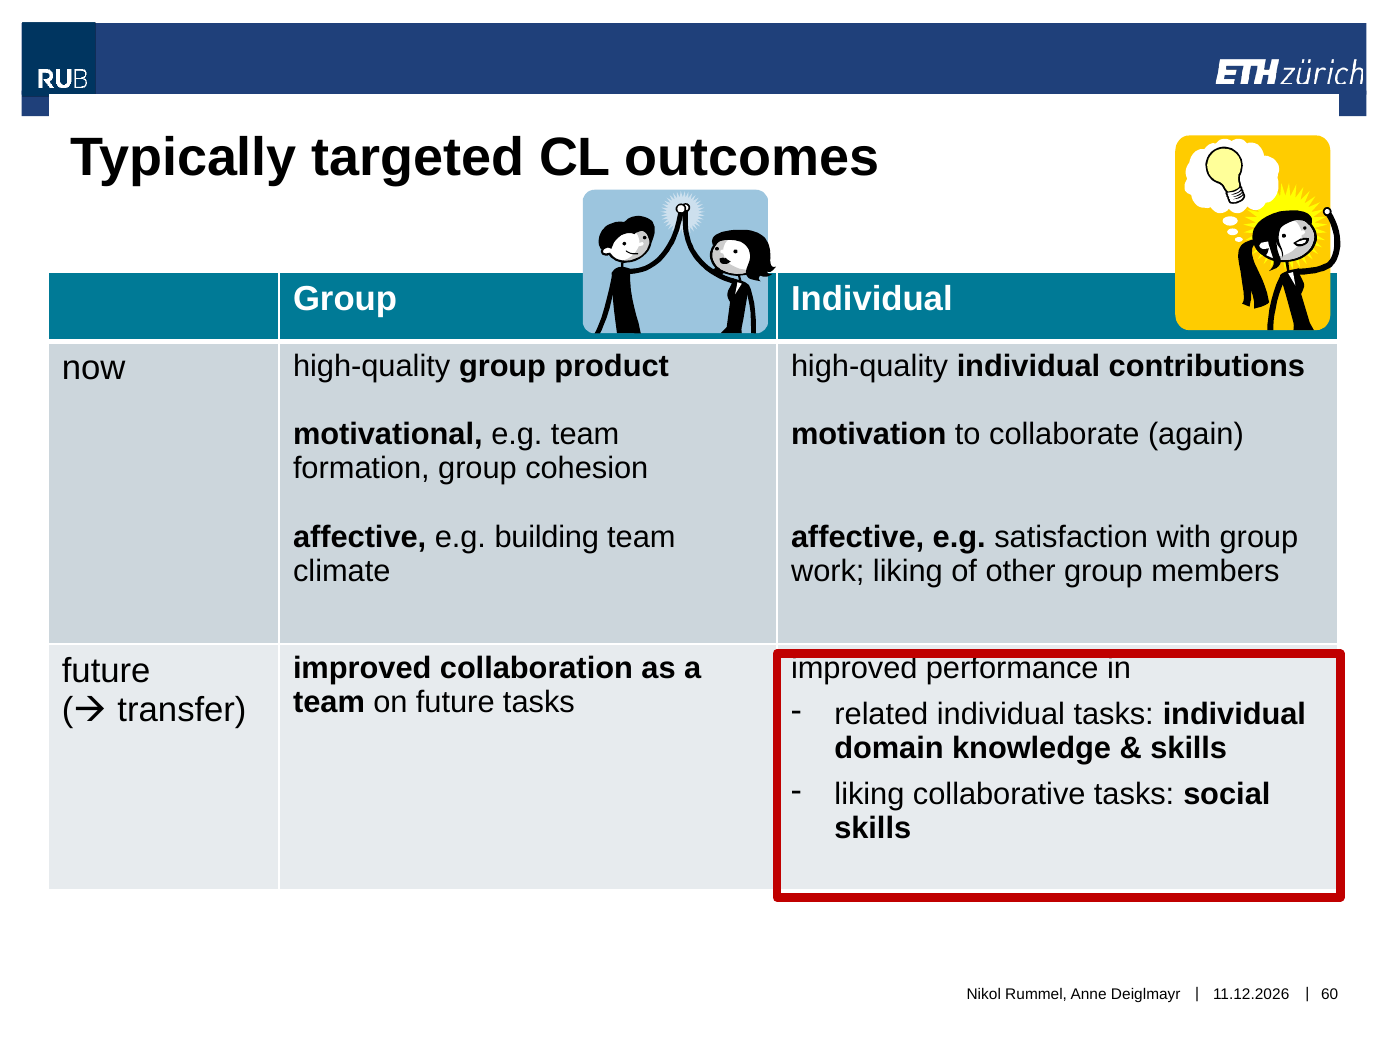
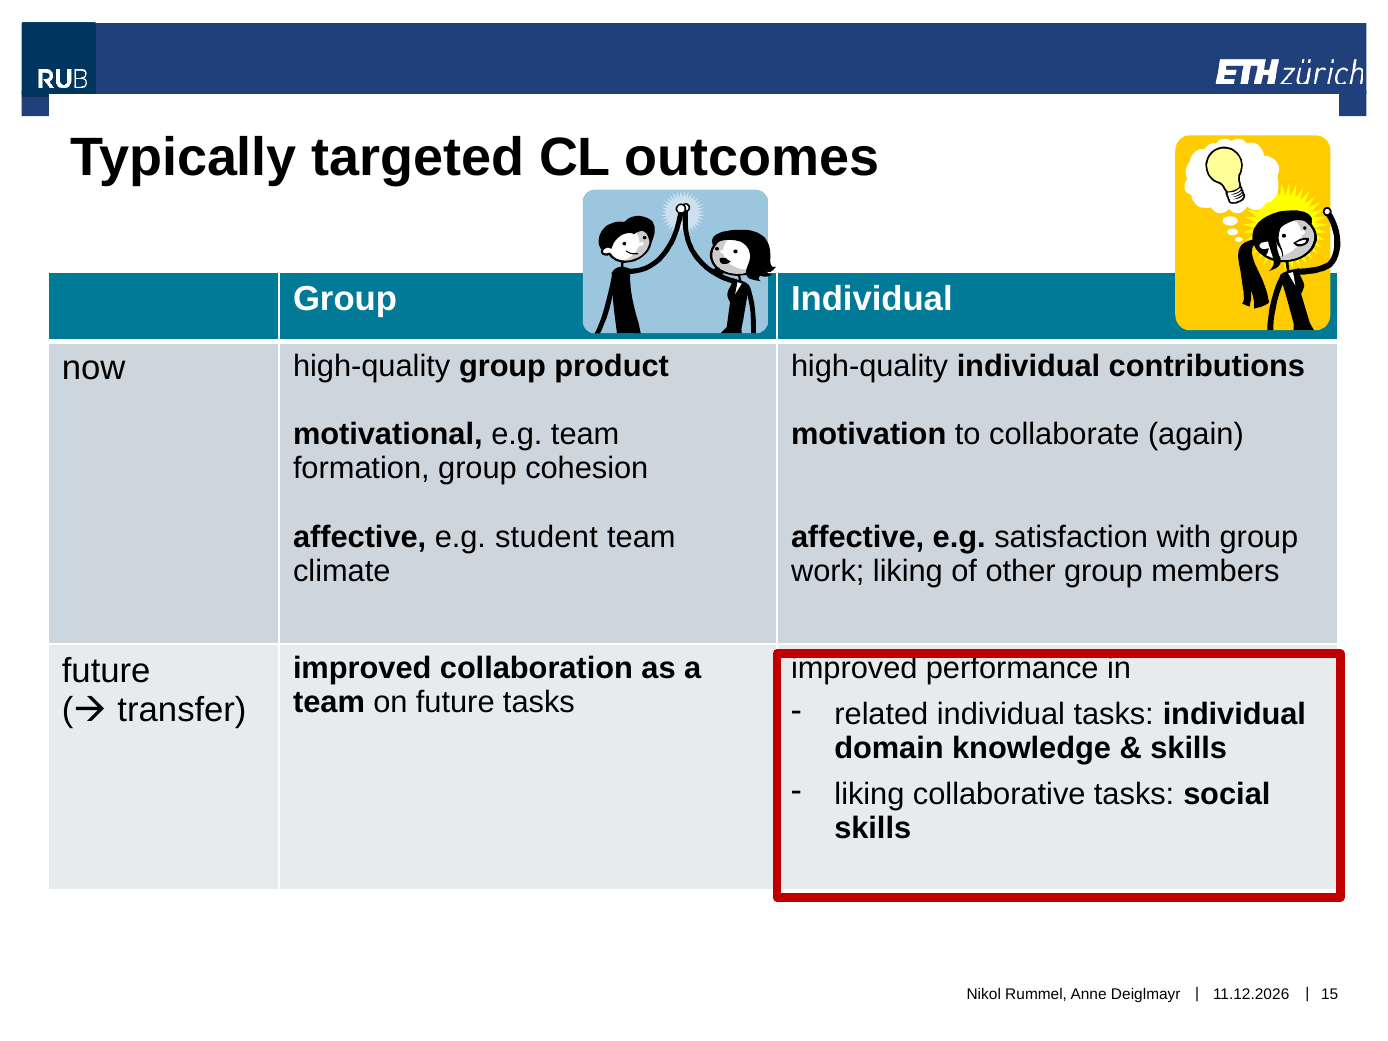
building: building -> student (546, 537)
60: 60 -> 15 (1330, 994)
